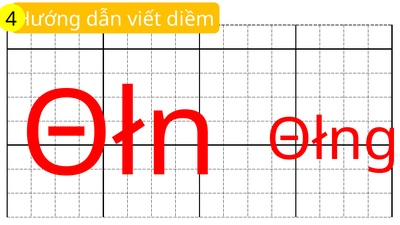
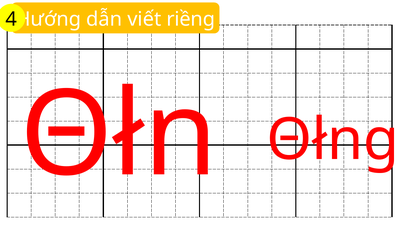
diềm: diềm -> riềng (191, 19)
